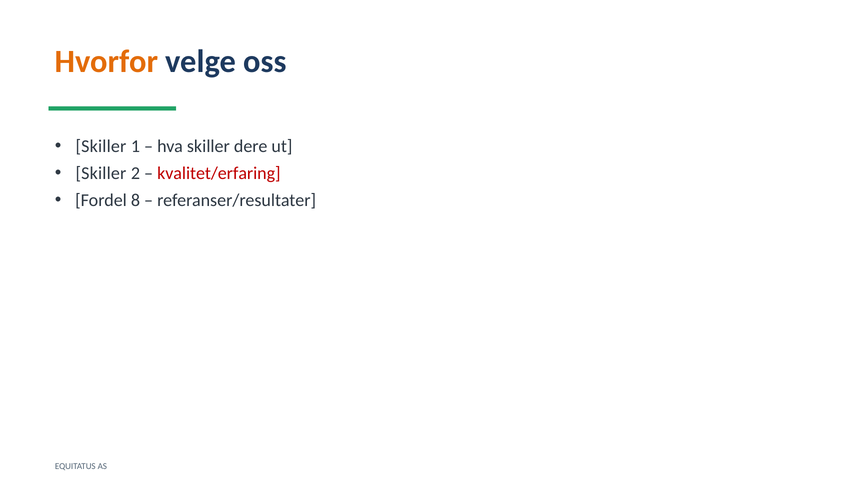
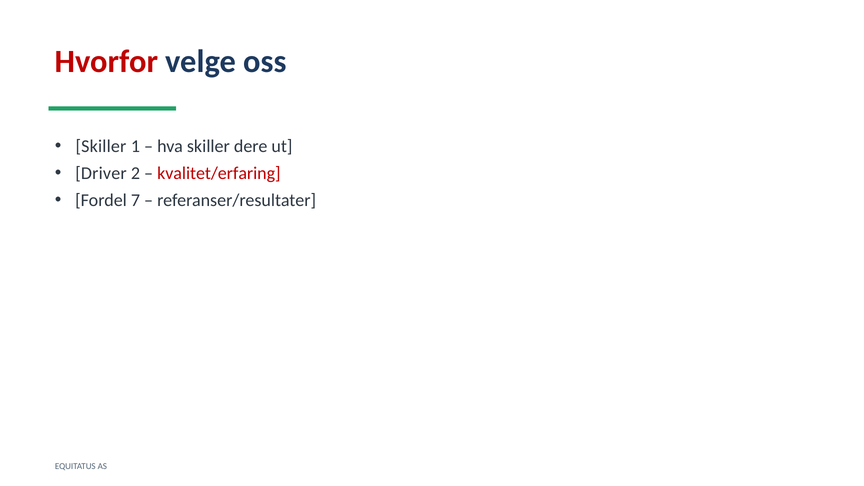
Hvorfor colour: orange -> red (107, 62)
Skiller: Skiller -> Driver (101, 173)
8: 8 -> 7 (135, 200)
